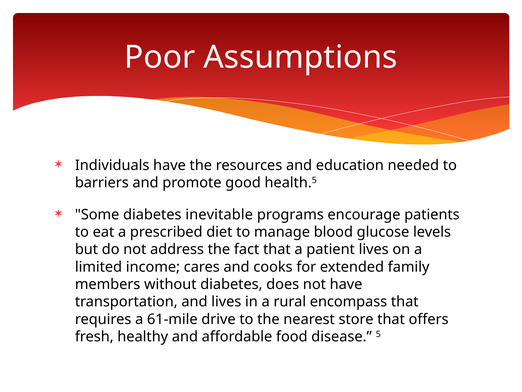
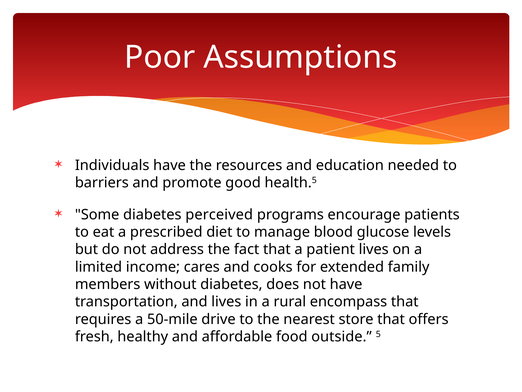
inevitable: inevitable -> perceived (219, 214)
61-mile: 61-mile -> 50-mile (172, 319)
disease: disease -> outside (342, 336)
